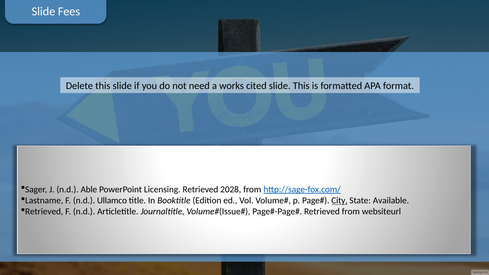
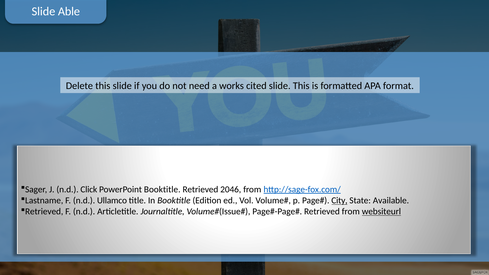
Fees: Fees -> Able (69, 12)
Able: Able -> Click (89, 189)
PowerPoint Licensing: Licensing -> Booktitle (162, 189)
2028: 2028 -> 2046 (231, 189)
websiteurl underline: none -> present (381, 212)
